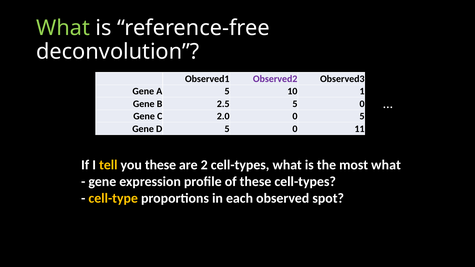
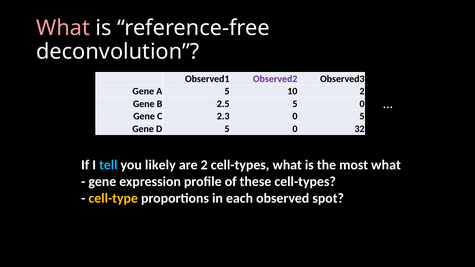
What colour: light green -> pink (63, 28)
10 1: 1 -> 2 (362, 91)
2.0: 2.0 -> 2.3 (223, 116)
11: 11 -> 32 (360, 129)
tell colour: yellow -> light blue (108, 165)
you these: these -> likely (160, 165)
